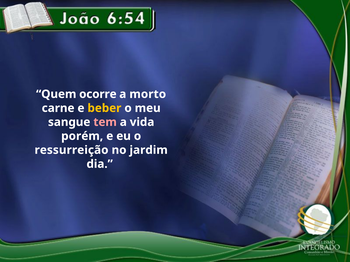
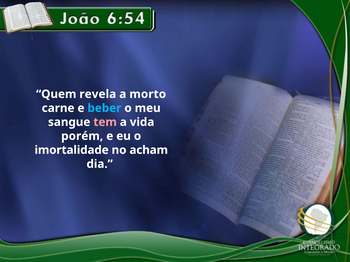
ocorre: ocorre -> revela (98, 94)
beber colour: yellow -> light blue (104, 108)
ressurreição: ressurreição -> imortalidade (72, 150)
jardim: jardim -> acham (149, 150)
